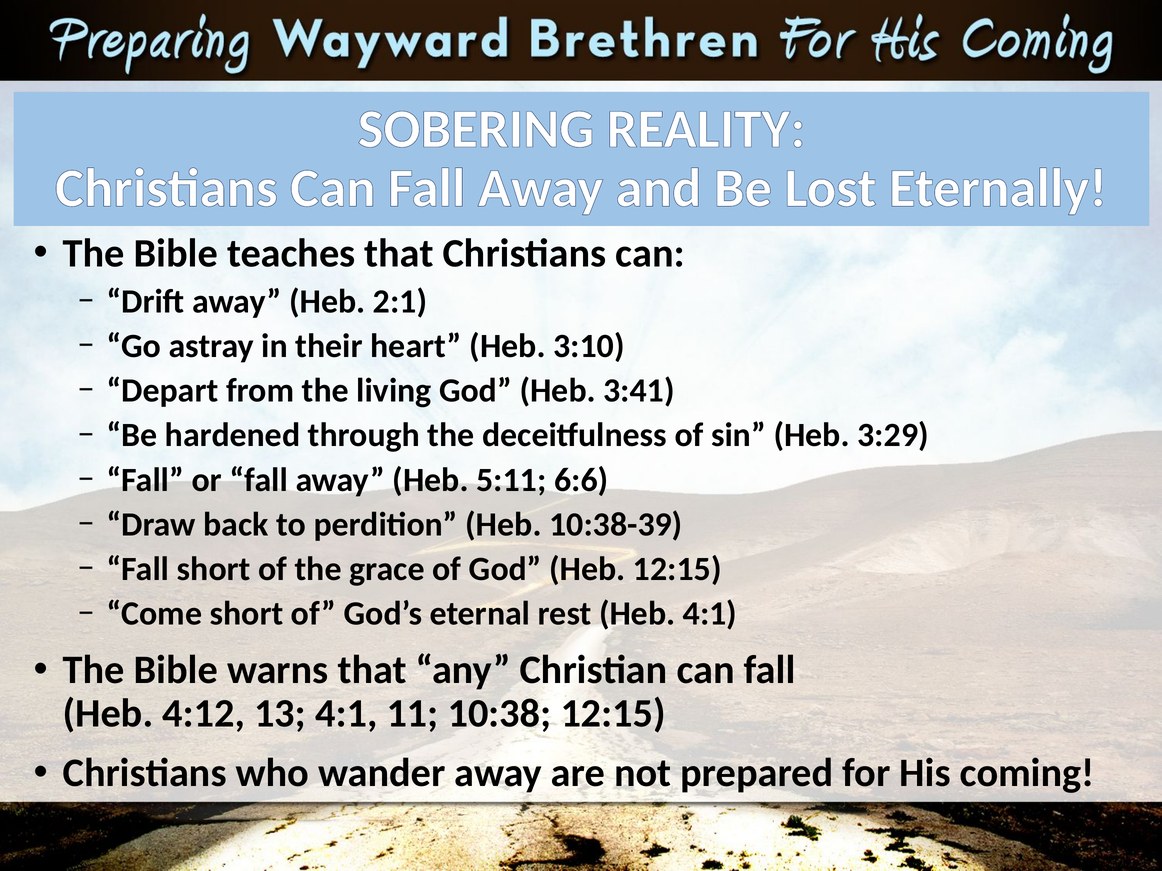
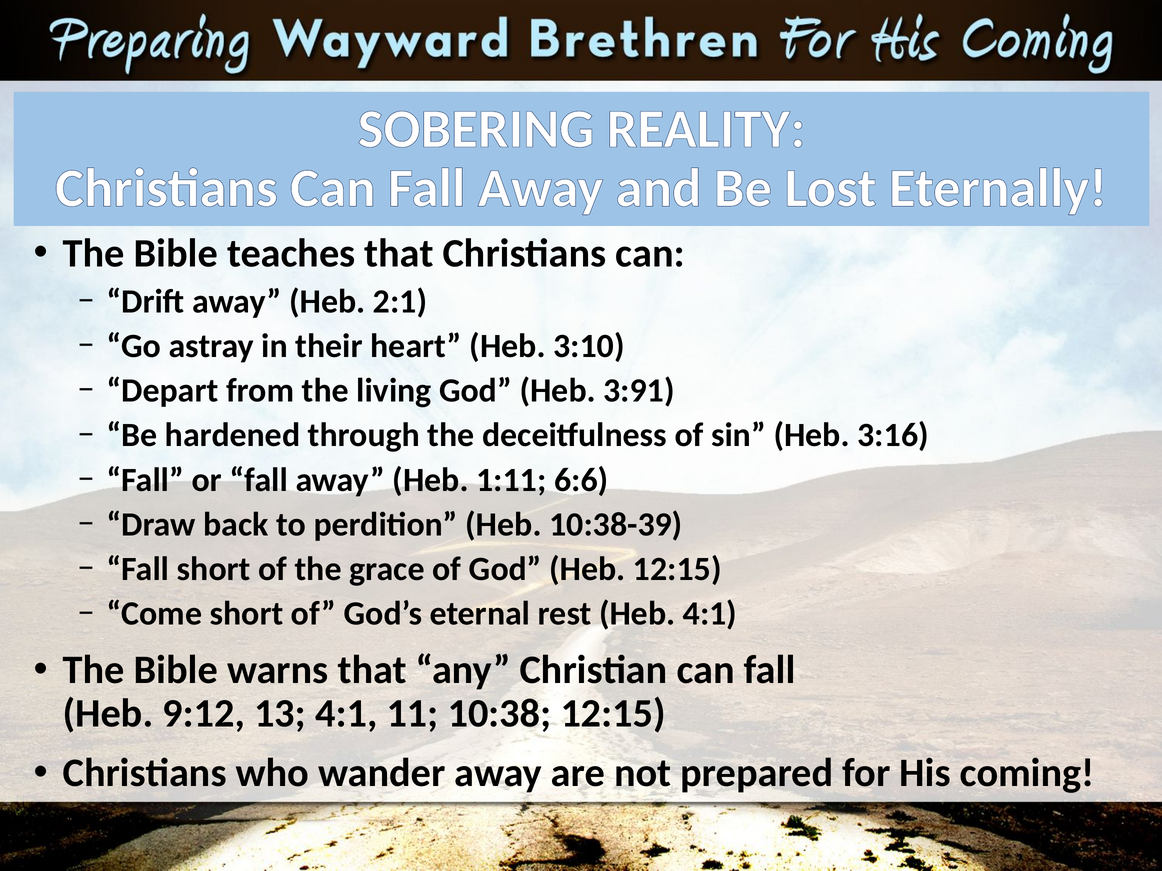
3:41: 3:41 -> 3:91 (639, 391)
3:29: 3:29 -> 3:16 (893, 435)
5:11: 5:11 -> 1:11 (511, 480)
4:12: 4:12 -> 9:12 (204, 714)
